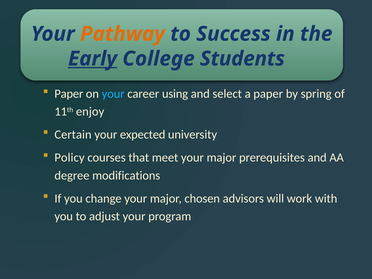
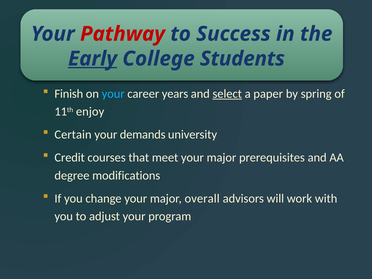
Pathway colour: orange -> red (123, 34)
Paper: Paper -> Finish (69, 94)
using: using -> years (175, 94)
select underline: none -> present (227, 94)
expected: expected -> demands (143, 135)
Policy: Policy -> Credit (70, 158)
chosen: chosen -> overall (202, 199)
